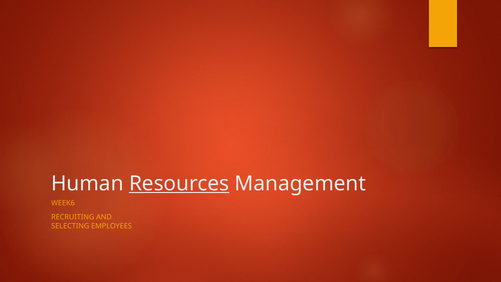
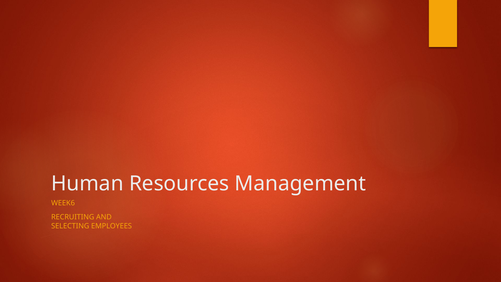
Resources underline: present -> none (179, 183)
